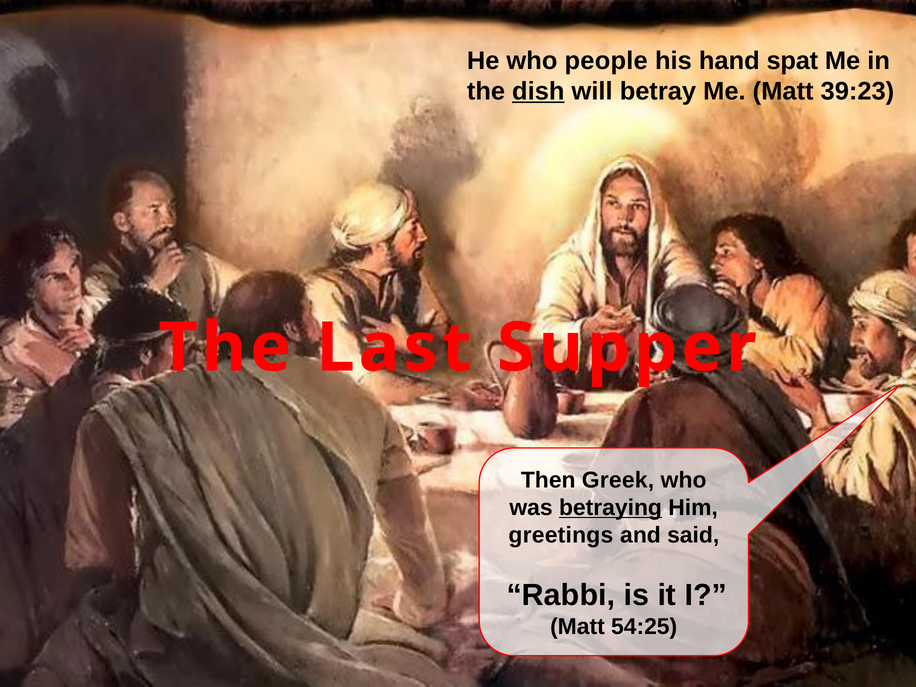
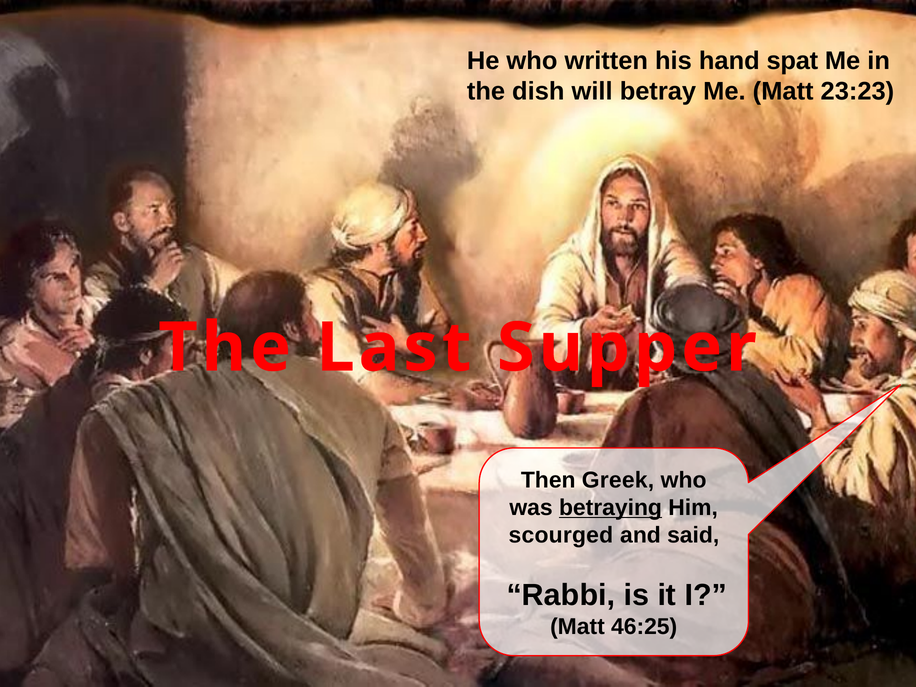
people: people -> written (606, 61)
dish underline: present -> none (538, 91)
39:23: 39:23 -> 23:23 (857, 91)
greetings: greetings -> scourged (561, 535)
54:25: 54:25 -> 46:25 (644, 627)
